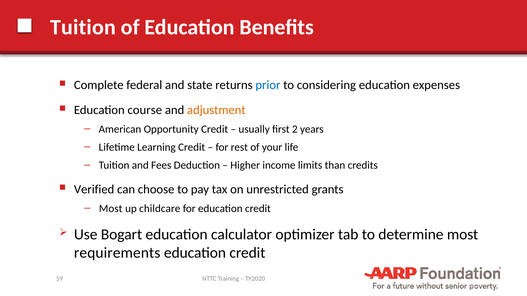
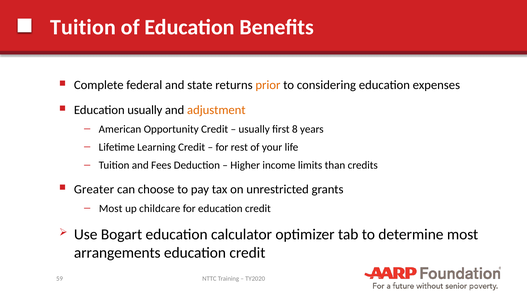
prior colour: blue -> orange (268, 85)
Education course: course -> usually (145, 110)
2: 2 -> 8 (295, 129)
Verified: Verified -> Greater (94, 190)
requirements: requirements -> arrangements (117, 253)
